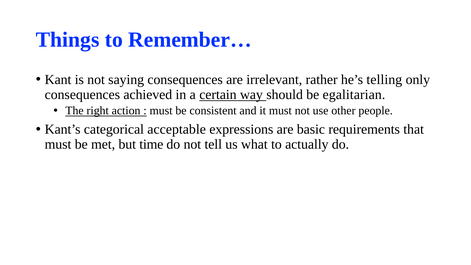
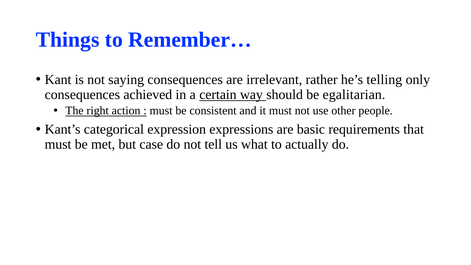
acceptable: acceptable -> expression (177, 129)
time: time -> case (151, 144)
